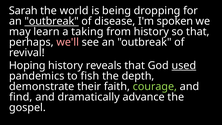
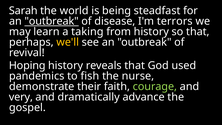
dropping: dropping -> steadfast (157, 11)
spoken: spoken -> terrors (175, 21)
we'll colour: pink -> yellow (68, 42)
used underline: present -> none (184, 65)
depth: depth -> nurse (138, 76)
find: find -> very (21, 97)
